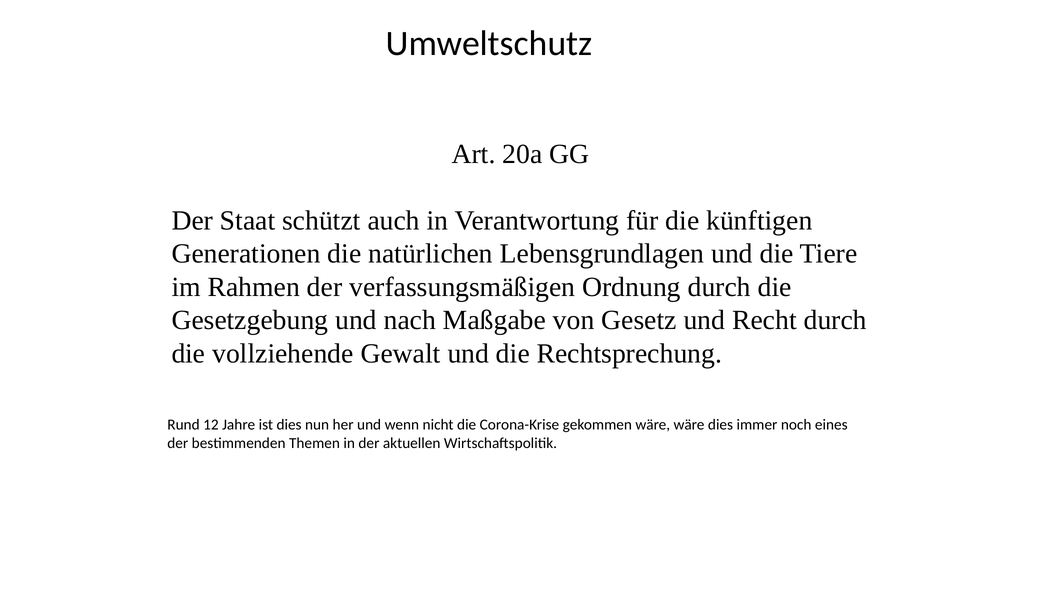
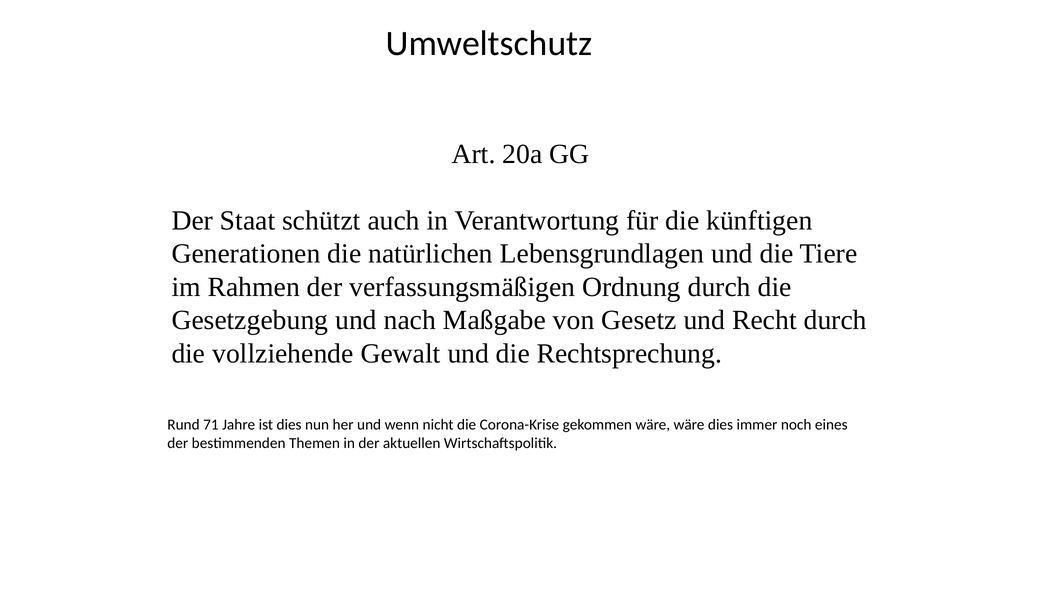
12: 12 -> 71 (211, 425)
